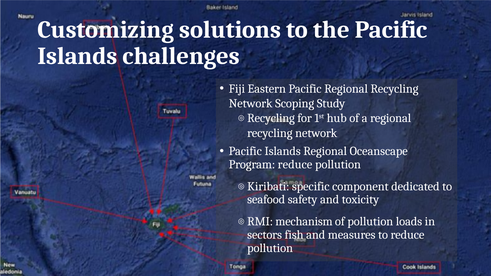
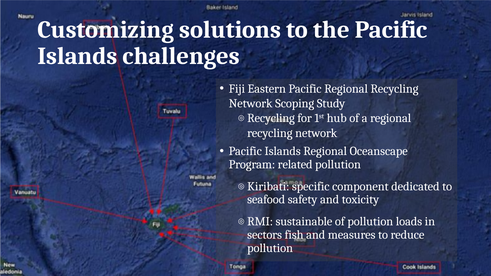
Program reduce: reduce -> related (295, 165)
mechanism: mechanism -> sustainable (304, 222)
